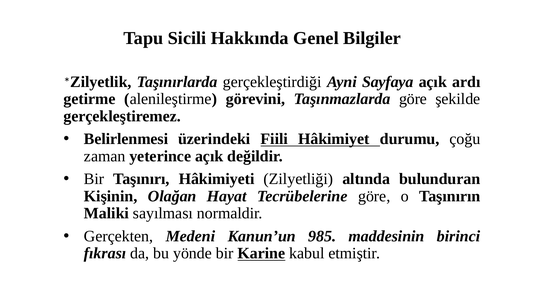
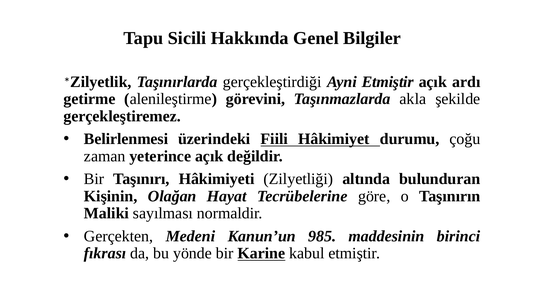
Ayni Sayfaya: Sayfaya -> Etmiştir (388, 82)
Taşınmazlarda göre: göre -> akla (413, 99)
